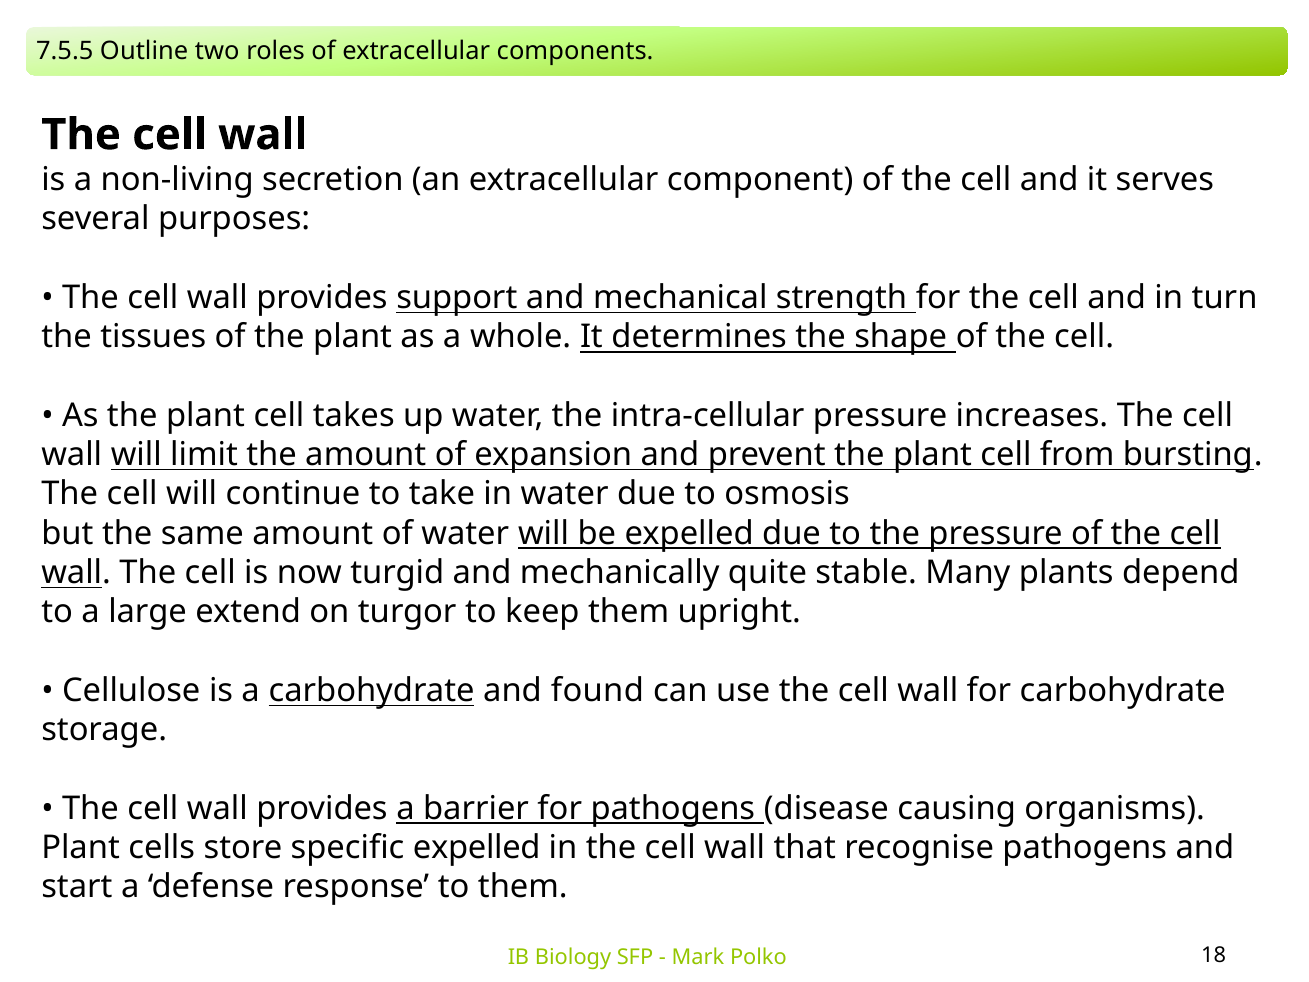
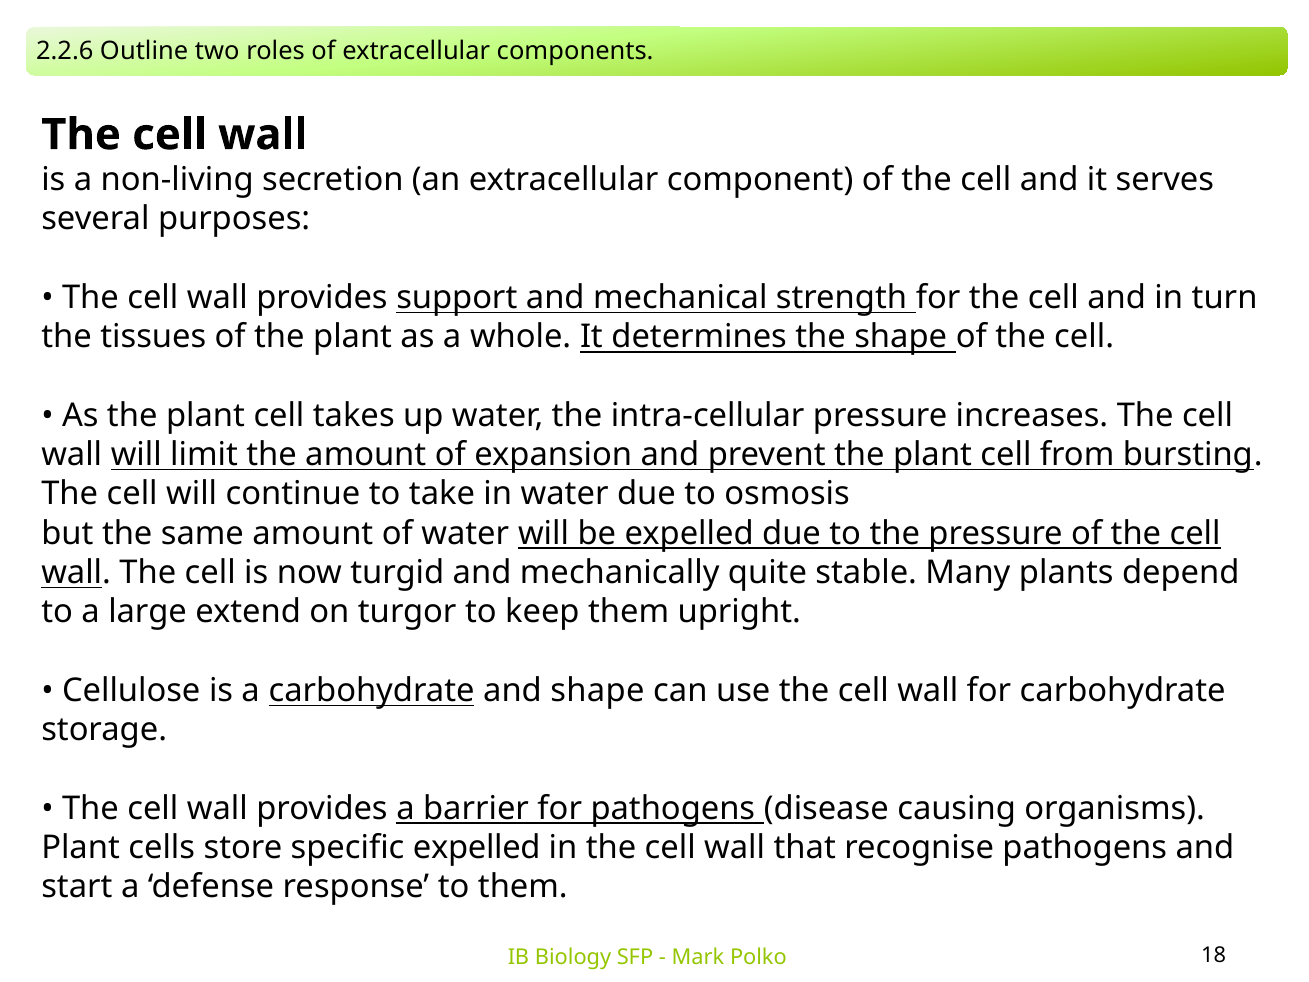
7.5.5: 7.5.5 -> 2.2.6 (65, 51)
and found: found -> shape (597, 690)
